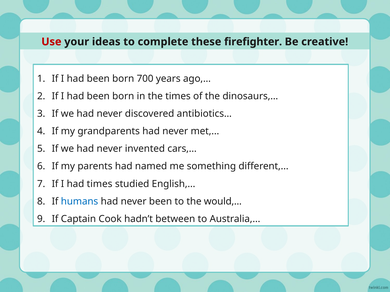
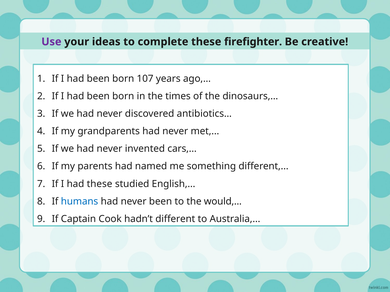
Use colour: red -> purple (51, 42)
700: 700 -> 107 (145, 79)
had times: times -> these (100, 184)
hadn’t between: between -> different (175, 219)
